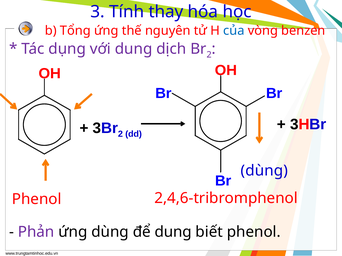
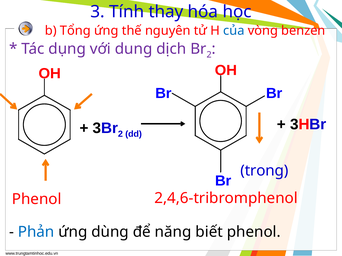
dùng: dùng -> trong (264, 171)
Phản colour: purple -> blue (36, 232)
để dung: dung -> năng (173, 232)
